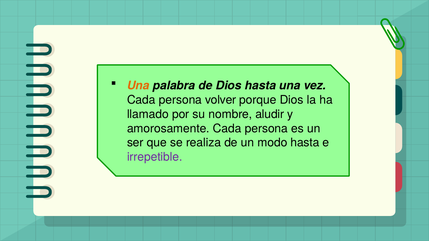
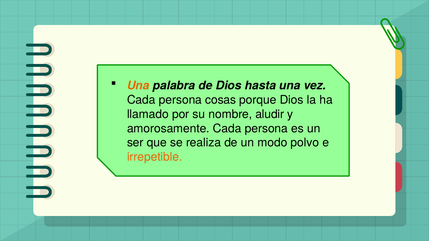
volver: volver -> cosas (221, 100)
modo hasta: hasta -> polvo (305, 143)
irrepetible colour: purple -> orange (155, 157)
